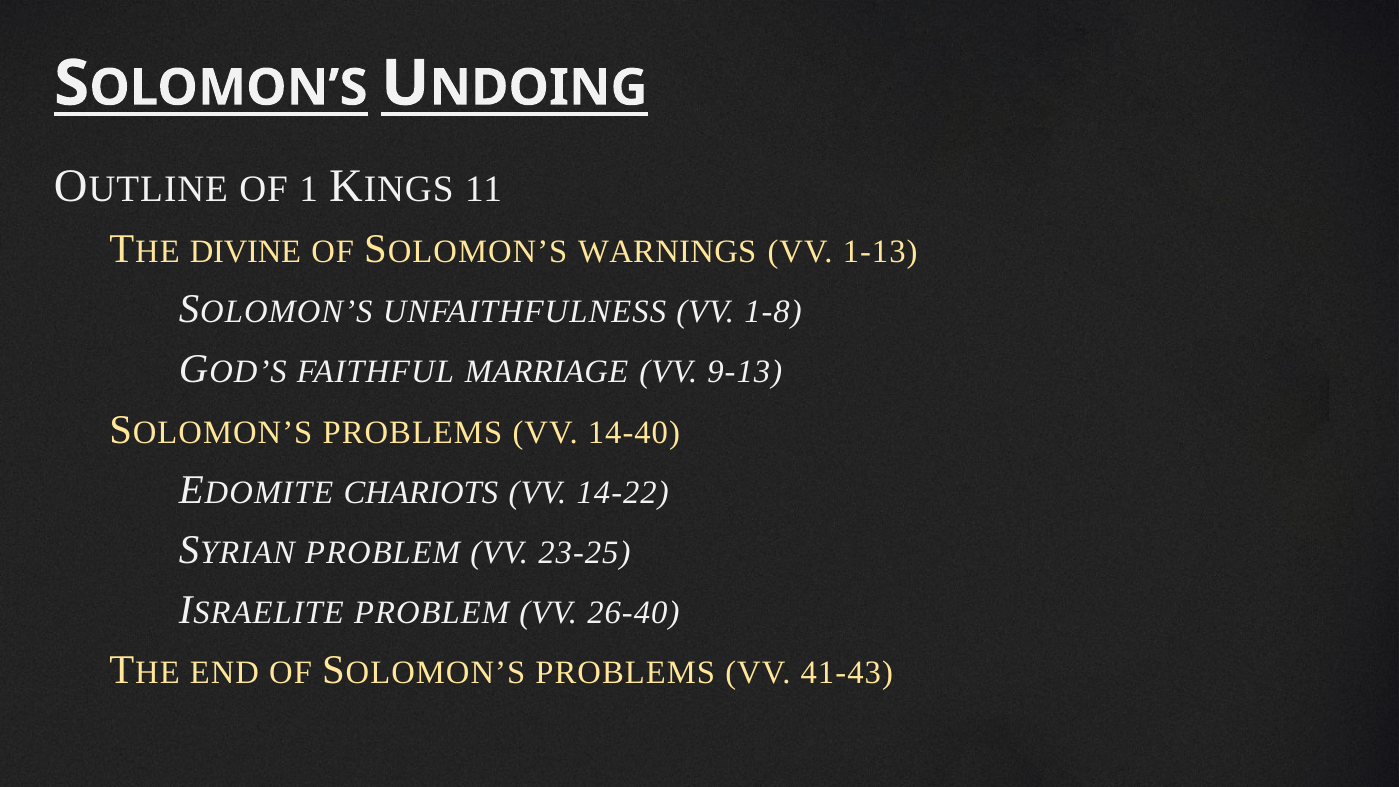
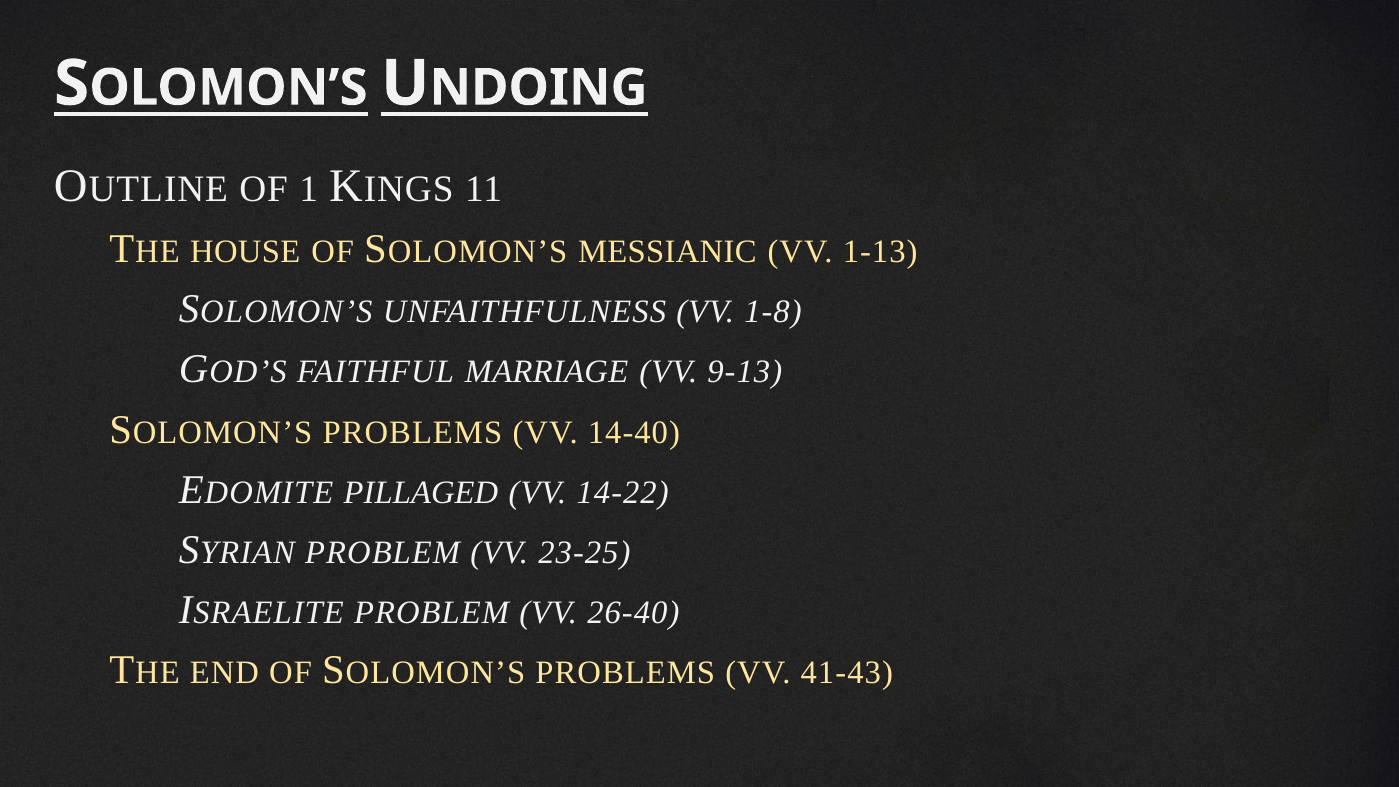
DIVINE: DIVINE -> HOUSE (245, 252)
WARNINGS: WARNINGS -> MESSIANIC (667, 252)
CHARIOTS: CHARIOTS -> PILLAGED (421, 492)
